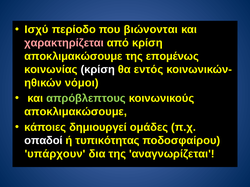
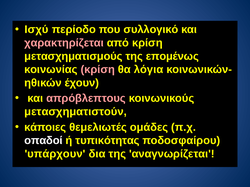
βιώνονται: βιώνονται -> συλλογικό (151, 30)
αποκλιμακώσουμε: αποκλιμακώσουμε -> μετασχηματισμούς (73, 56)
κρίση colour: white -> pink (98, 70)
εντός: εντός -> λόγια (149, 70)
νόμοι: νόμοι -> έχουν (82, 83)
απρόβλεπτους colour: light green -> pink (86, 99)
αποκλιμακώσουμε: αποκλιμακώσουμε -> μετασχηματιστούν (76, 112)
δημιουργεί: δημιουργεί -> θεμελιωτές (98, 127)
